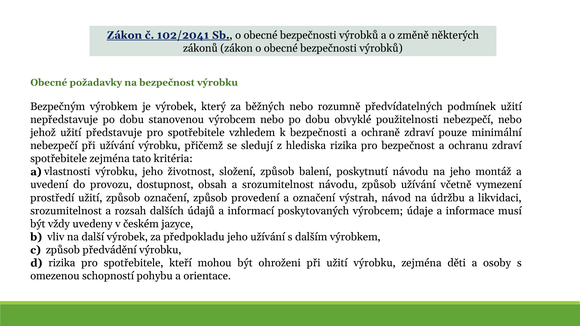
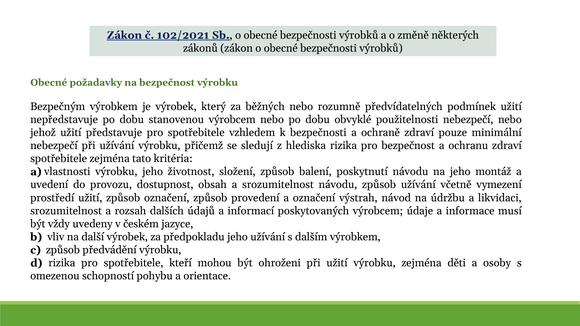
102/2041: 102/2041 -> 102/2021 (183, 35)
